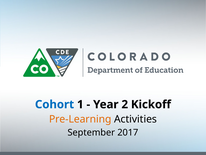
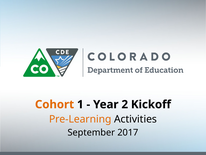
Cohort colour: blue -> orange (55, 104)
